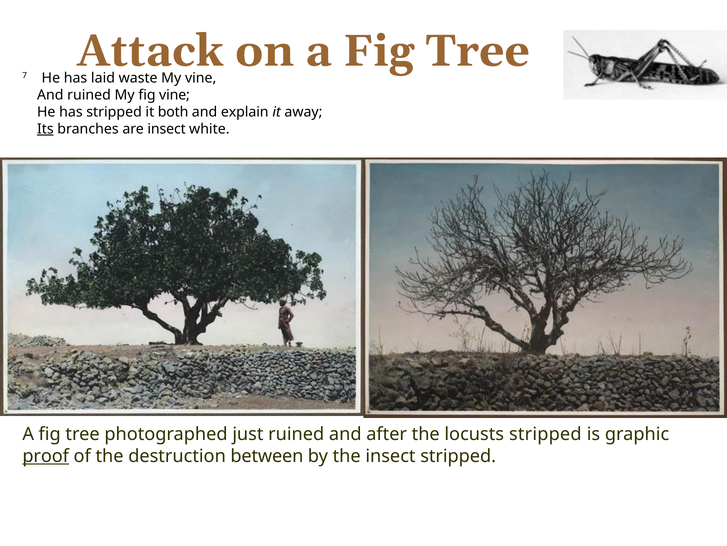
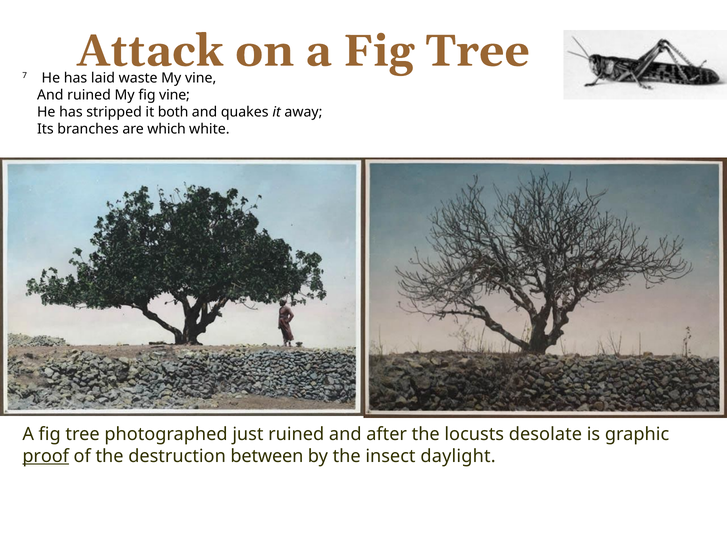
explain: explain -> quakes (245, 112)
Its underline: present -> none (45, 129)
are insect: insect -> which (167, 129)
locusts stripped: stripped -> desolate (545, 434)
insect stripped: stripped -> daylight (458, 456)
